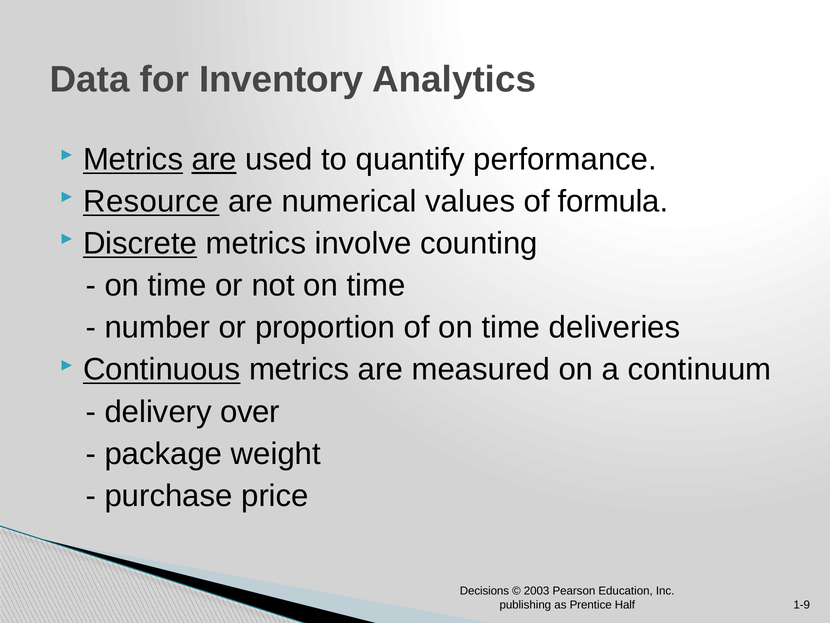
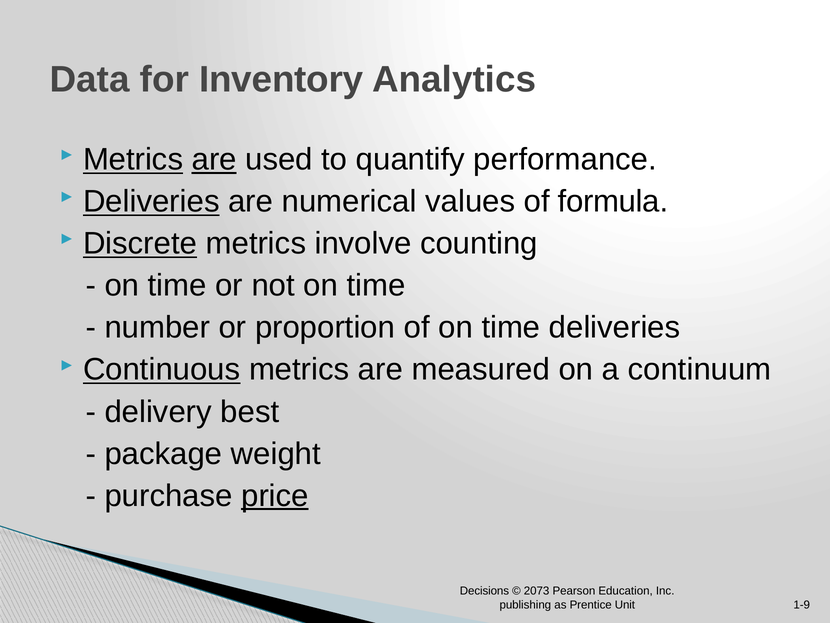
Resource: Resource -> Deliveries (151, 201)
over: over -> best (250, 411)
price underline: none -> present (275, 495)
2003: 2003 -> 2073 (537, 591)
Half: Half -> Unit (625, 605)
